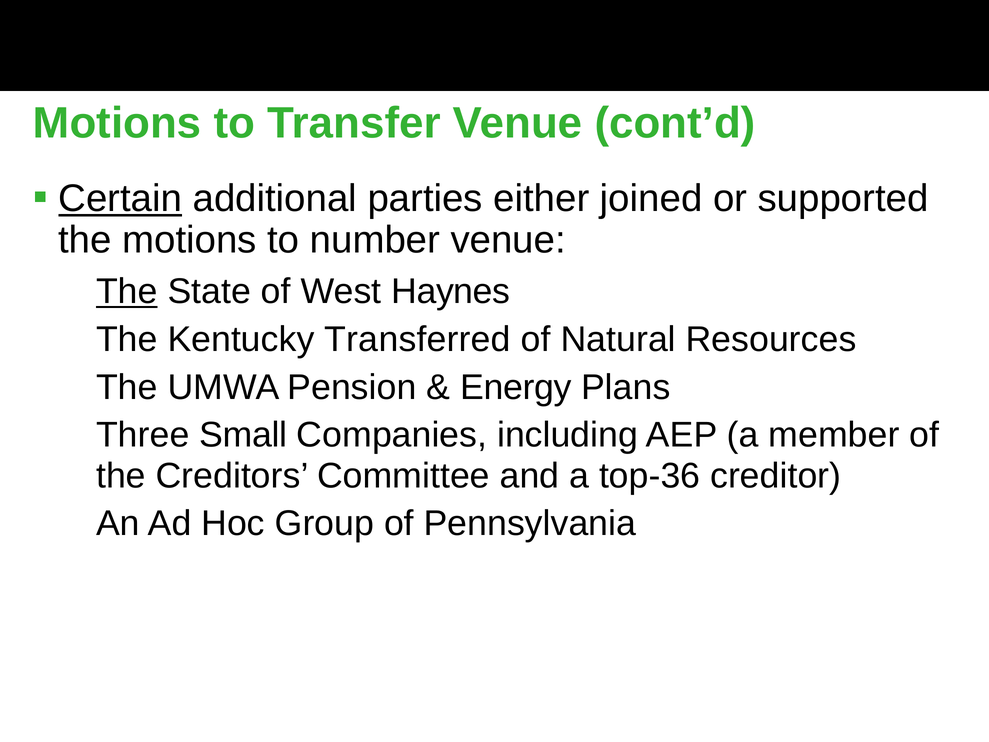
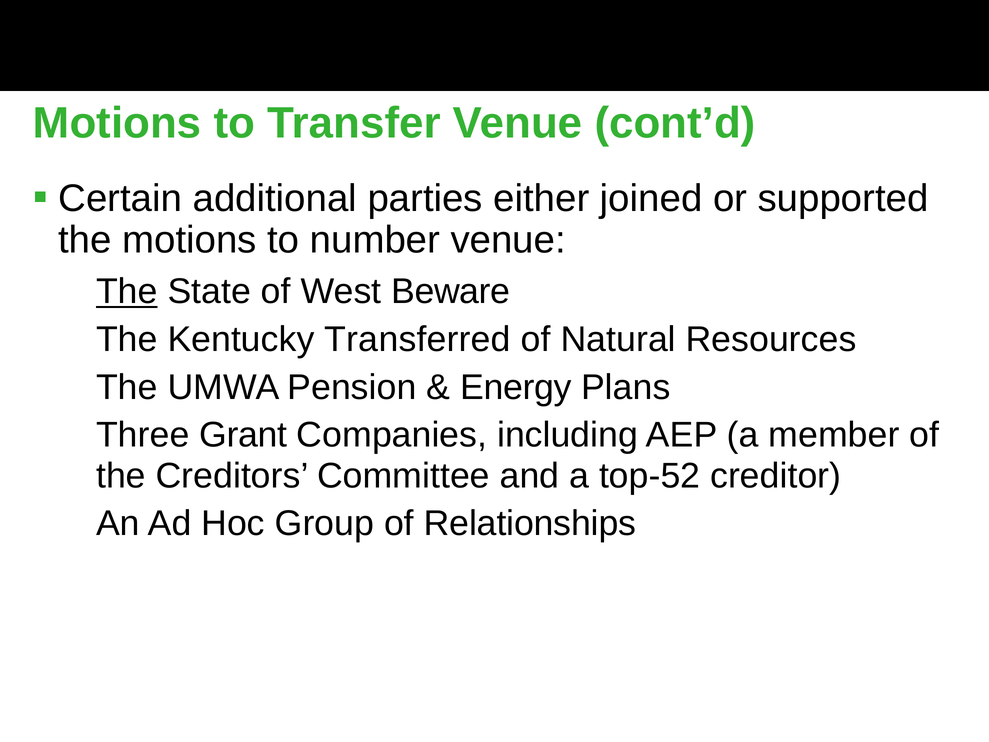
Certain underline: present -> none (120, 199)
Haynes: Haynes -> Beware (451, 291)
Small: Small -> Grant (243, 435)
top-36: top-36 -> top-52 (650, 476)
Pennsylvania: Pennsylvania -> Relationships (530, 523)
